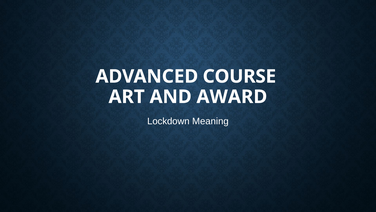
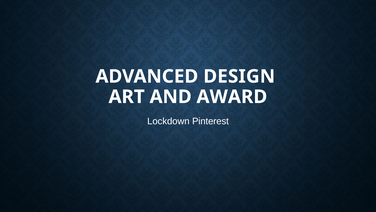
COURSE: COURSE -> DESIGN (239, 76)
Meaning: Meaning -> Pinterest (210, 121)
